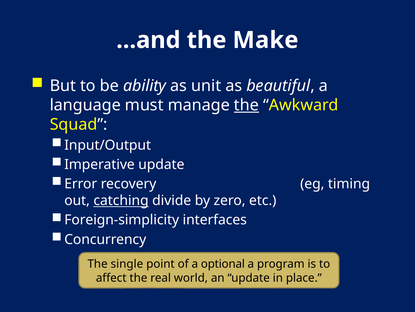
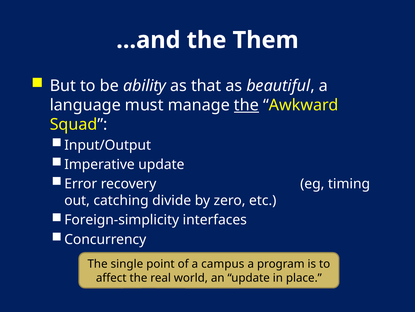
Make: Make -> Them (266, 40)
unit: unit -> that (206, 85)
catching underline: present -> none (121, 200)
optional: optional -> campus (223, 264)
